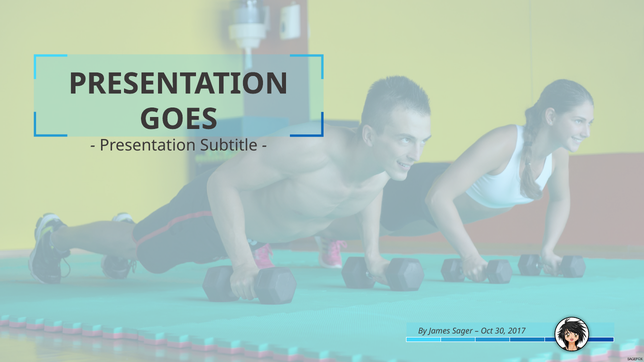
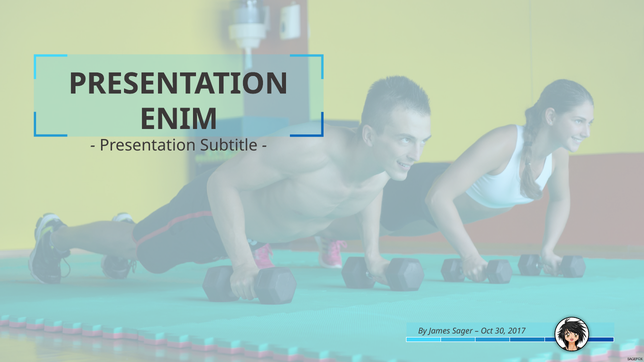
GOES: GOES -> ENIM (179, 119)
